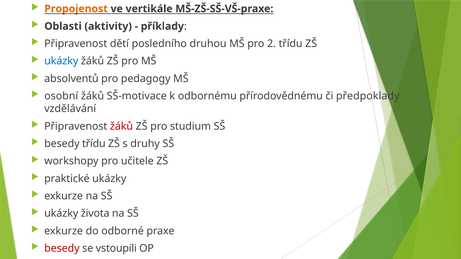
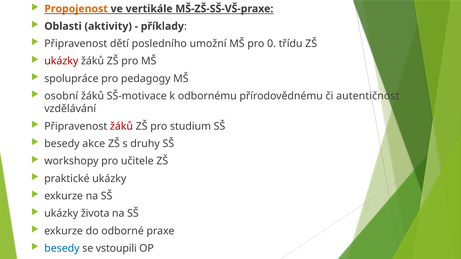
druhou: druhou -> umožní (208, 44)
2: 2 -> 0 (272, 44)
ukázky colour: blue -> red (61, 61)
absolventů: absolventů -> spolupráce (71, 79)
předpoklady: předpoklady -> autentičnost (368, 96)
besedy třídu: třídu -> akce (94, 144)
besedy colour: red -> blue (62, 249)
